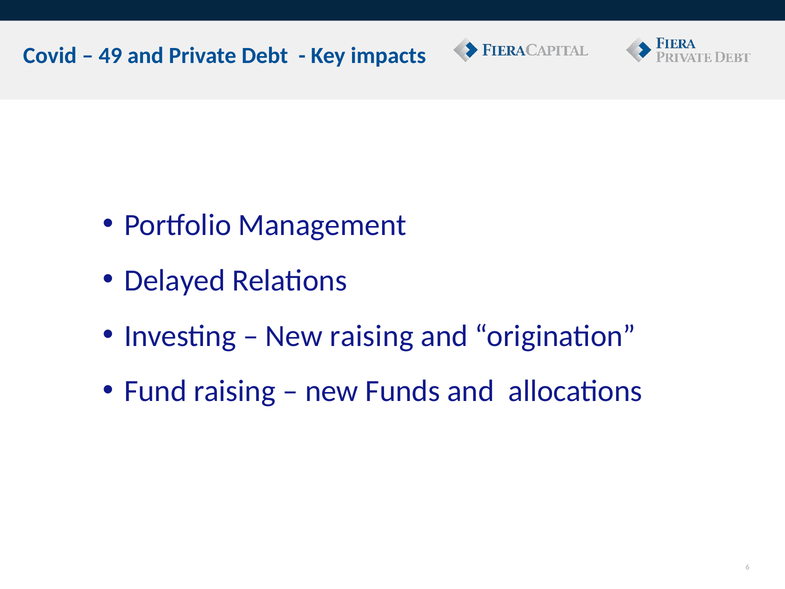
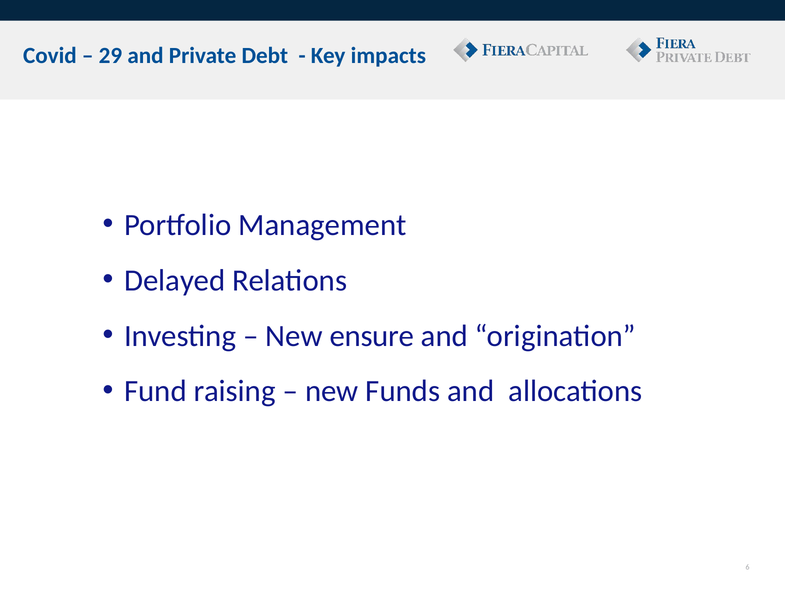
49: 49 -> 29 (110, 55)
New raising: raising -> ensure (372, 336)
